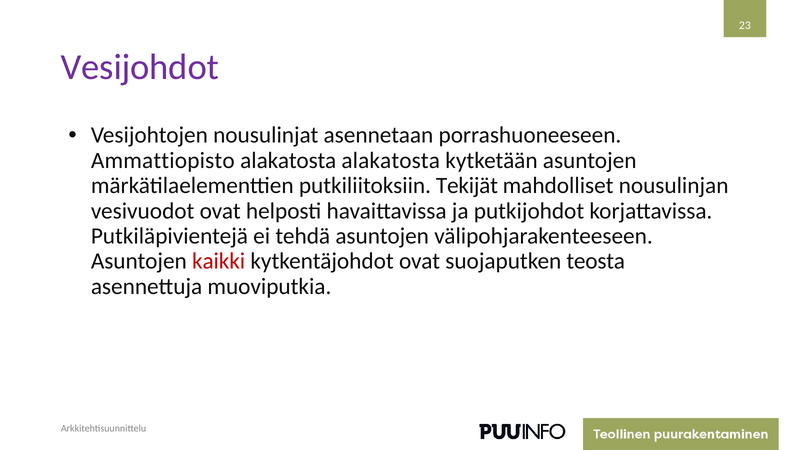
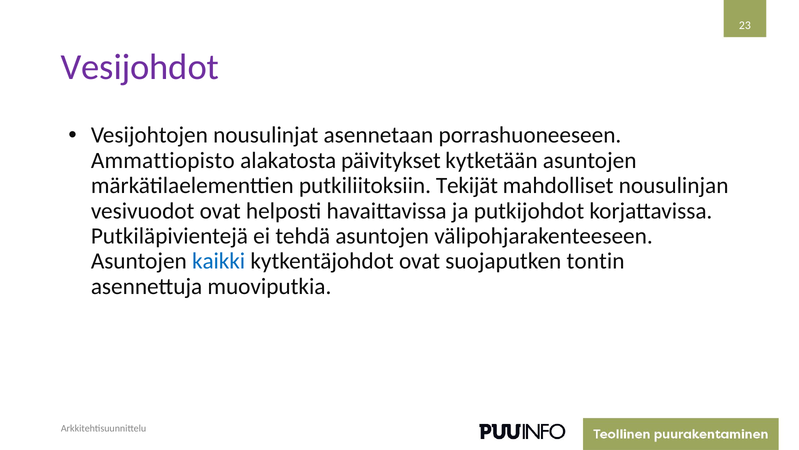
alakatosta alakatosta: alakatosta -> päivitykset (391, 160)
kaikki colour: red -> blue (219, 261)
teosta: teosta -> tontin (596, 261)
